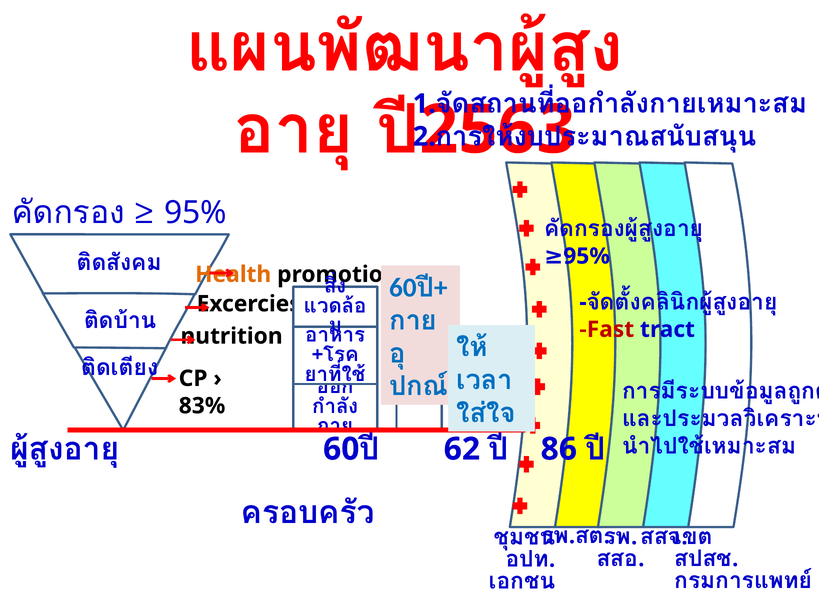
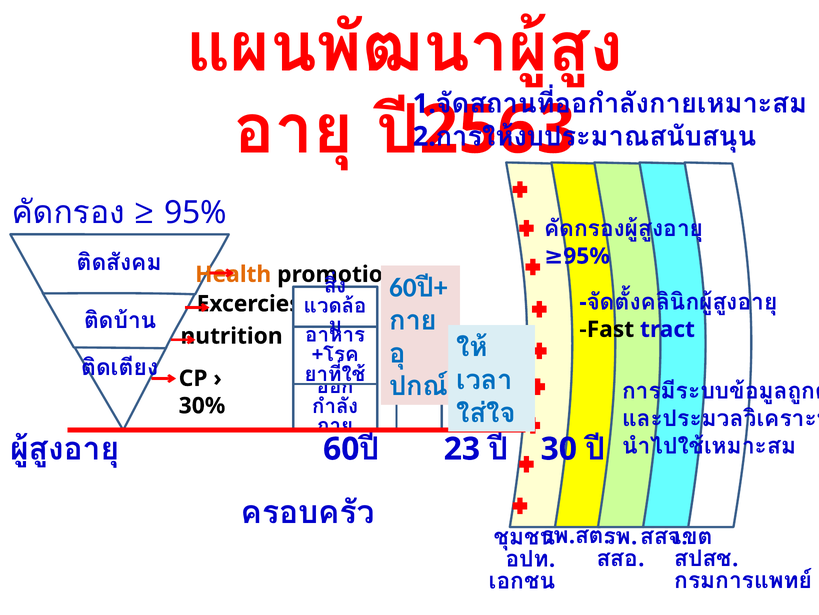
Fast colour: red -> black (607, 329)
83%: 83% -> 30% (202, 405)
62: 62 -> 23 (462, 449)
86: 86 -> 30 (559, 449)
